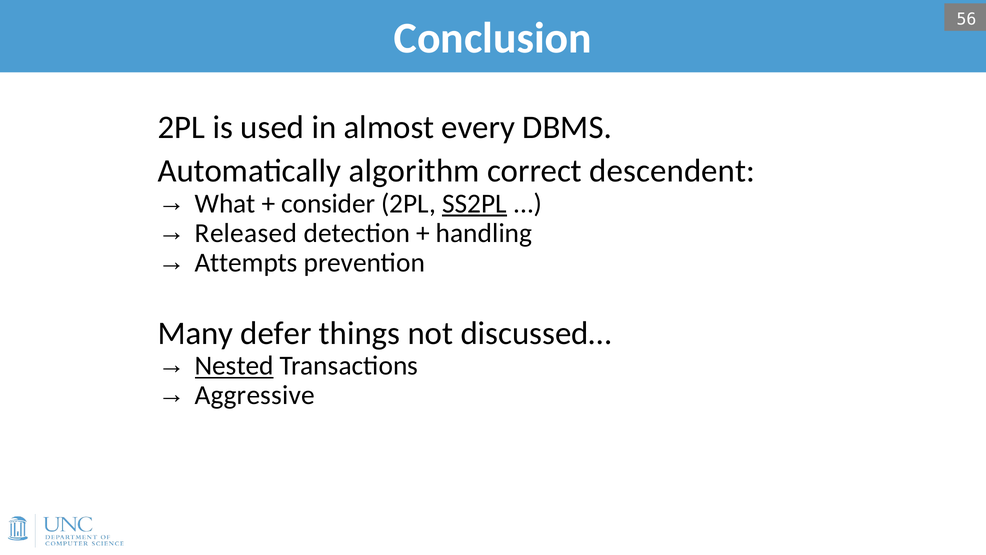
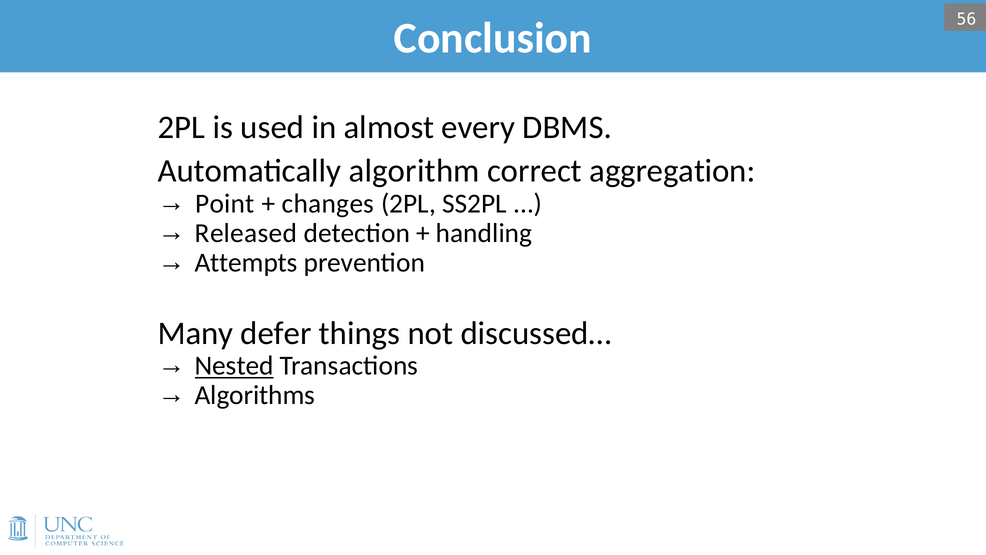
descendent: descendent -> aggregation (672, 171)
What: What -> Point (225, 204)
consider: consider -> changes (328, 204)
SS2PL underline: present -> none (475, 204)
Aggressive: Aggressive -> Algorithms (255, 395)
